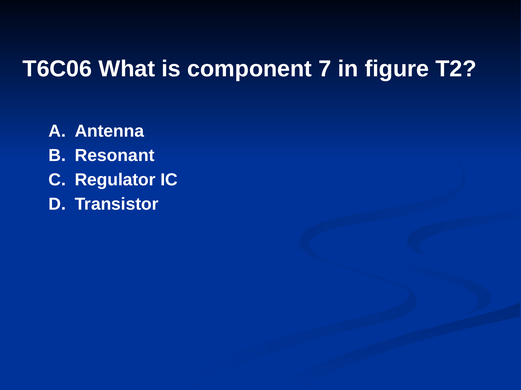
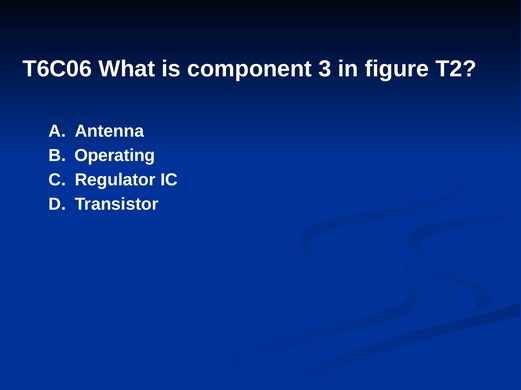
7: 7 -> 3 (325, 69)
Resonant: Resonant -> Operating (115, 156)
